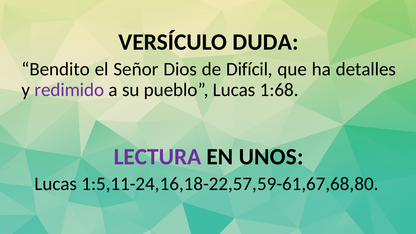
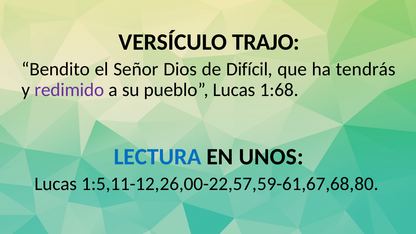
DUDA: DUDA -> TRAJO (266, 42)
detalles: detalles -> tendrás (366, 69)
LECTURA colour: purple -> blue (158, 157)
1:5,11-24,16,18-22,57,59-61,67,68,80: 1:5,11-24,16,18-22,57,59-61,67,68,80 -> 1:5,11-12,26,00-22,57,59-61,67,68,80 (230, 184)
